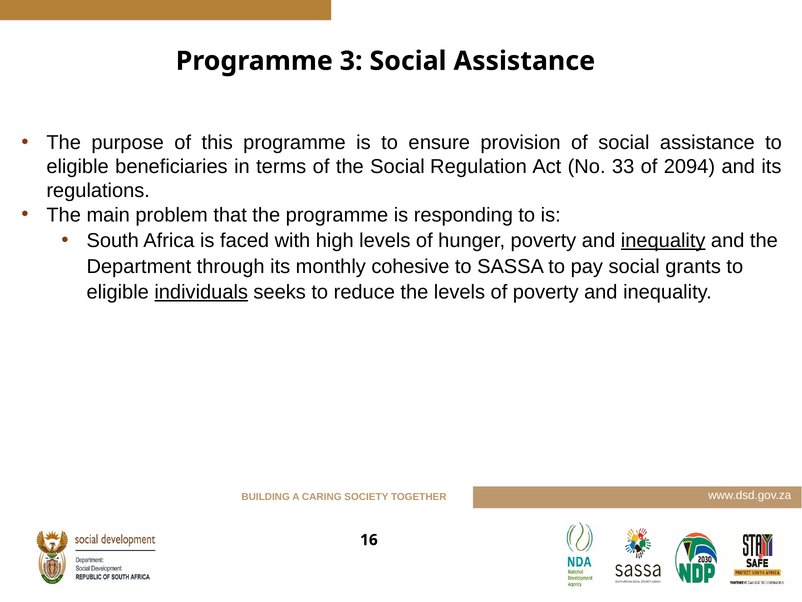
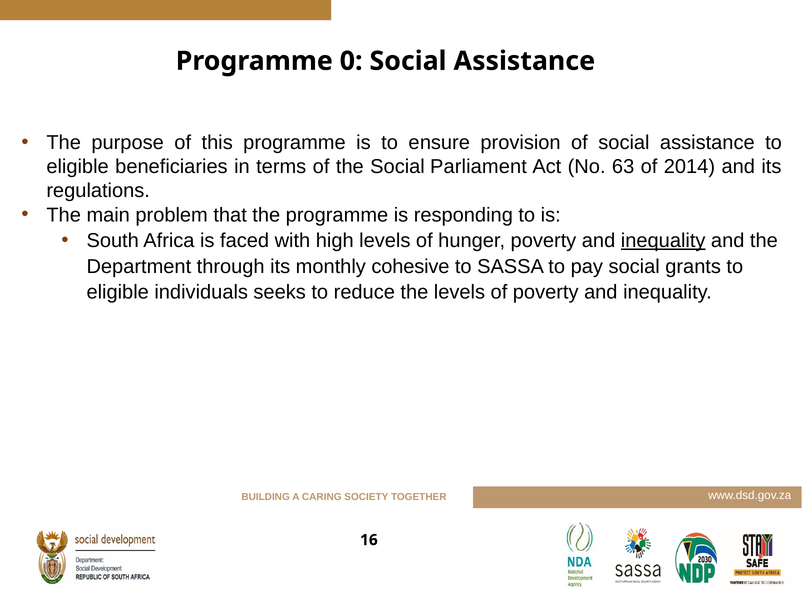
3: 3 -> 0 (351, 61)
Regulation: Regulation -> Parliament (478, 167)
33: 33 -> 63 (623, 167)
2094: 2094 -> 2014 (689, 167)
individuals underline: present -> none (201, 292)
